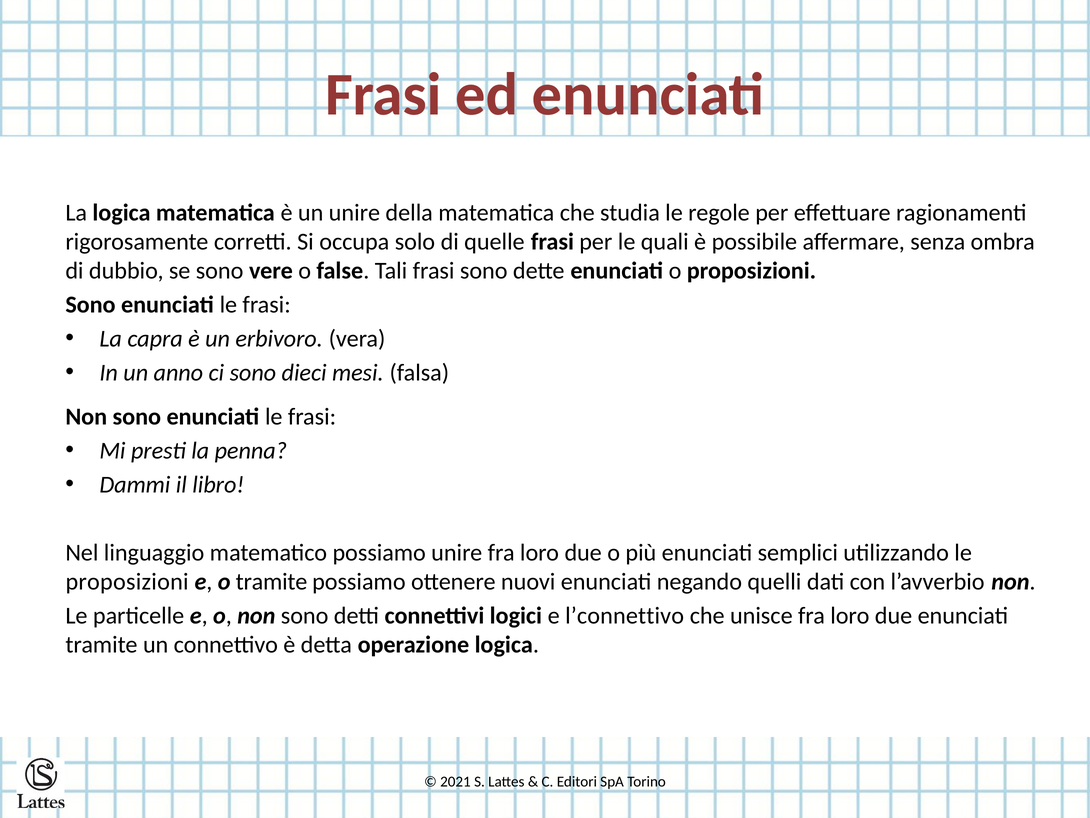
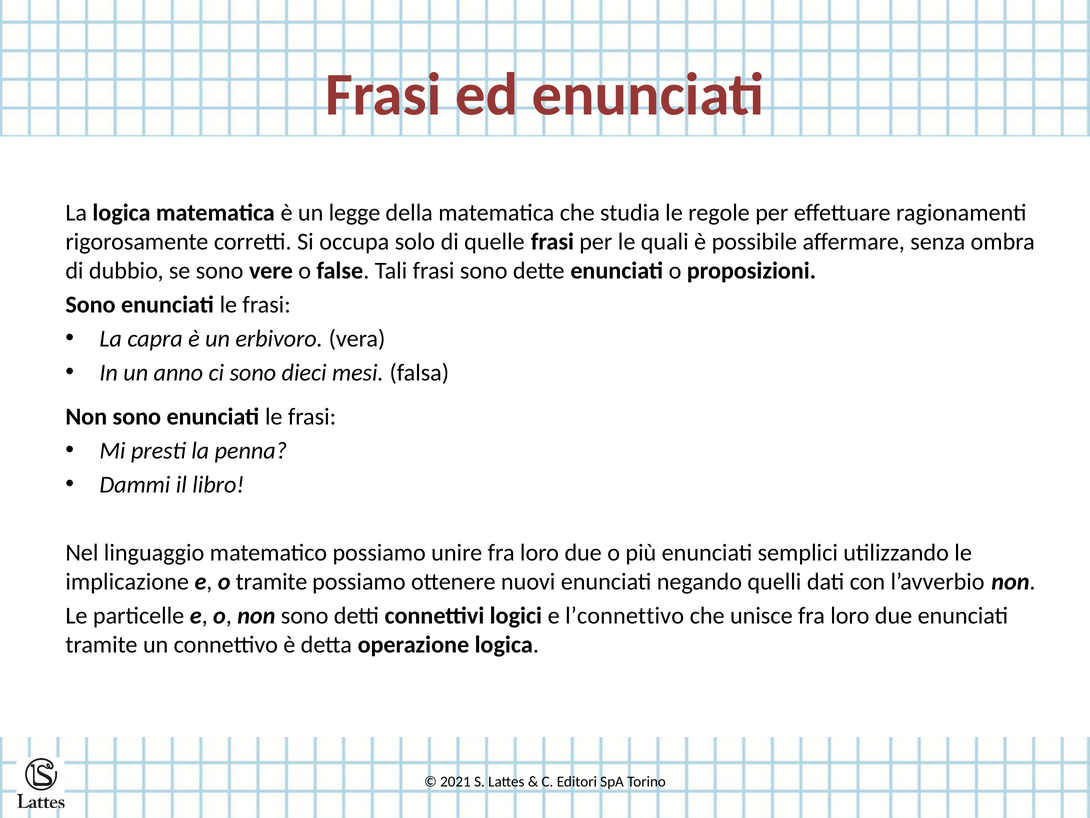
un unire: unire -> legge (355, 213)
proposizioni: proposizioni -> implicazione (127, 581)
